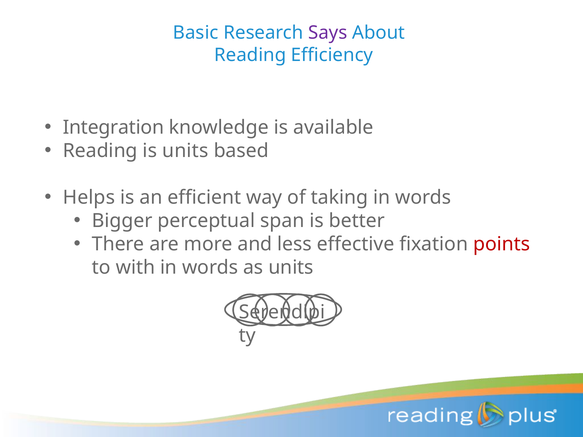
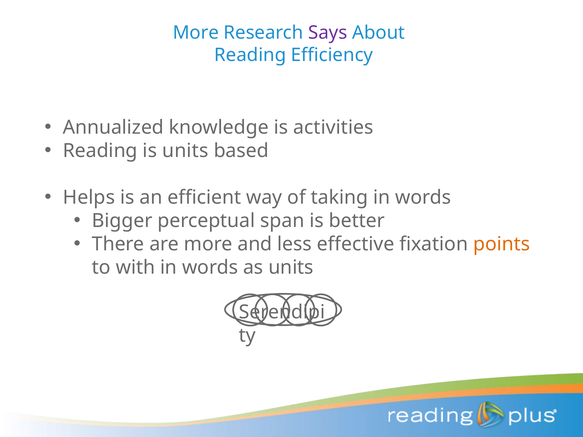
Basic: Basic -> More (196, 33)
Integration: Integration -> Annualized (113, 128)
available: available -> activities (333, 128)
points colour: red -> orange (502, 244)
